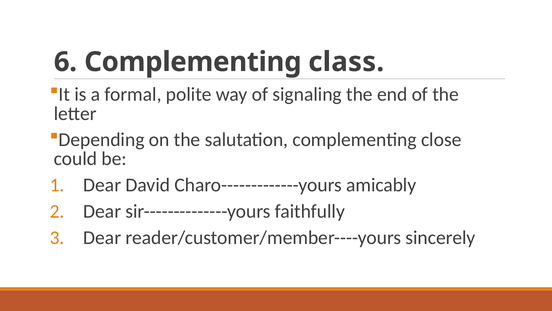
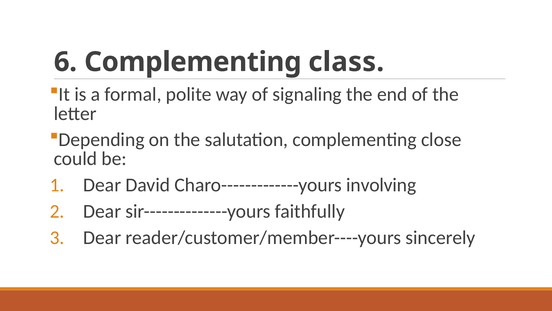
amicably: amicably -> involving (381, 185)
